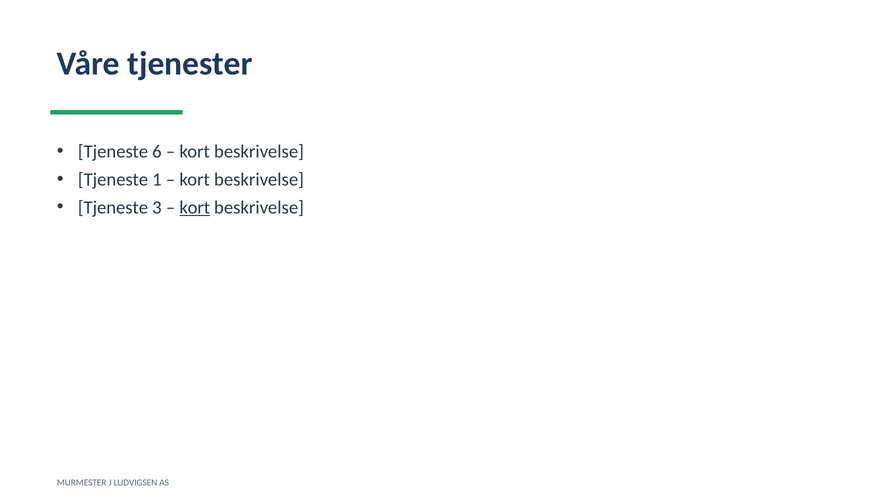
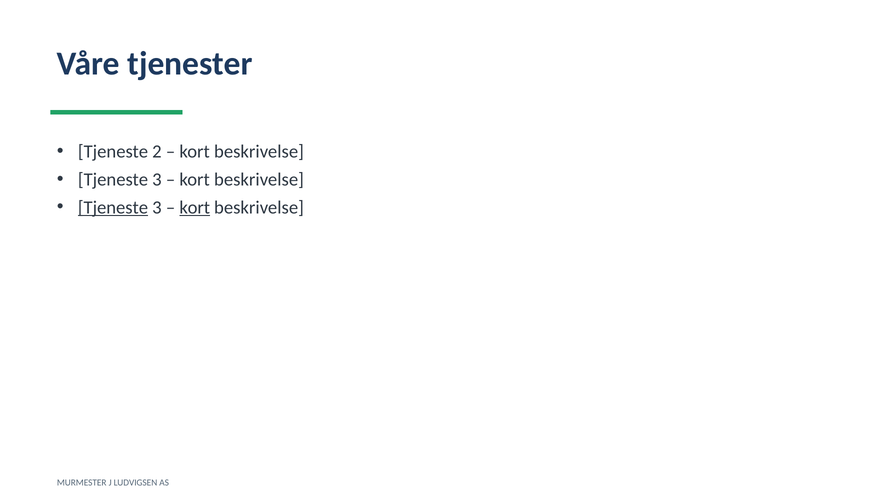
6: 6 -> 2 (157, 152)
1: 1 -> 3 (157, 180)
Tjeneste underline: none -> present (113, 208)
